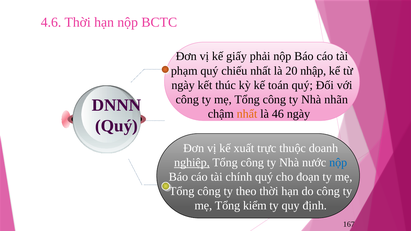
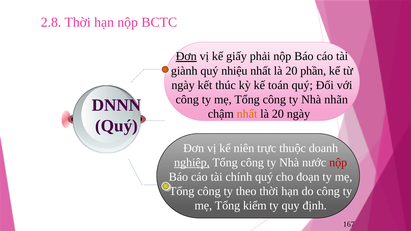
4.6: 4.6 -> 2.8 (51, 22)
Đơn underline: none -> present (186, 56)
phạm: phạm -> giành (184, 71)
chiếu: chiếu -> nhiệu (234, 71)
nhập: nhập -> phần (313, 71)
46: 46 -> 20 (278, 114)
xuất: xuất -> niên (244, 148)
nộp colour: blue -> red (338, 163)
